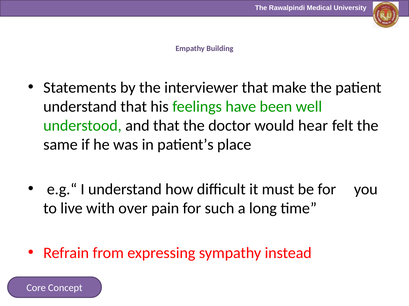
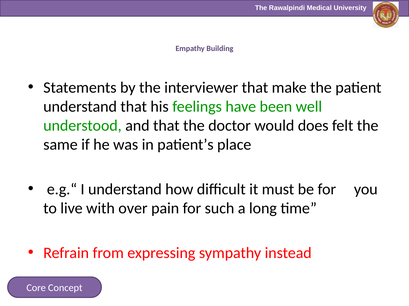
hear: hear -> does (313, 126)
